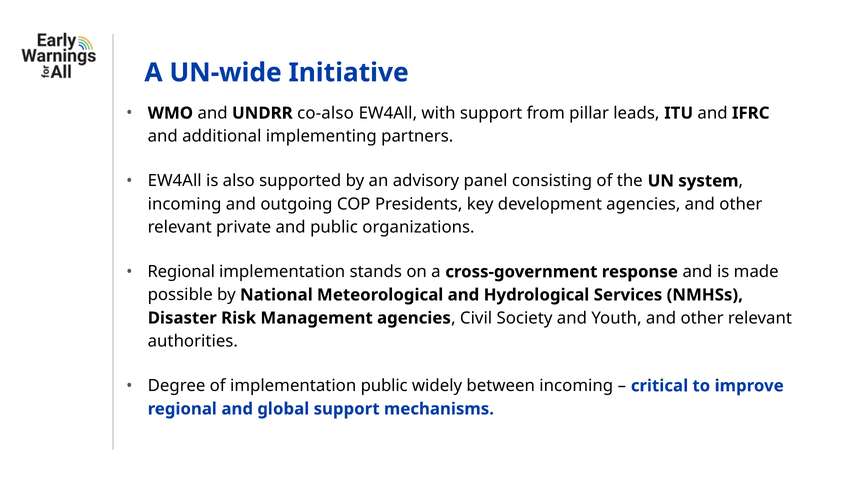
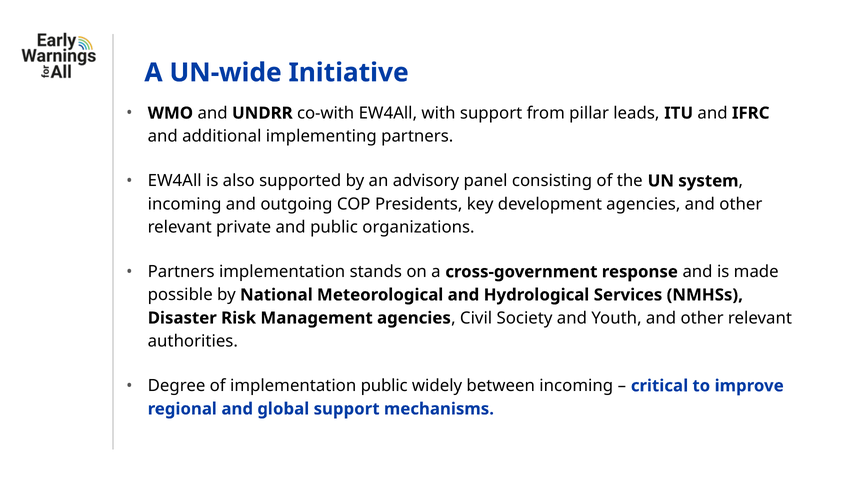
co-also: co-also -> co-with (326, 113)
Regional: Regional -> Partners (181, 272)
